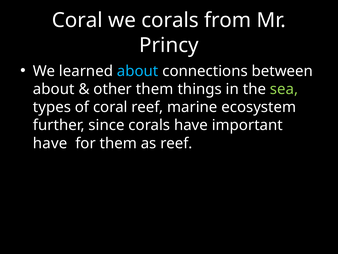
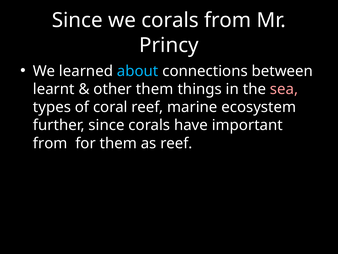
Coral: Coral -> Since (77, 20)
about: about -> learnt (54, 89)
sea colour: light green -> pink (284, 89)
have: have -> from (50, 143)
